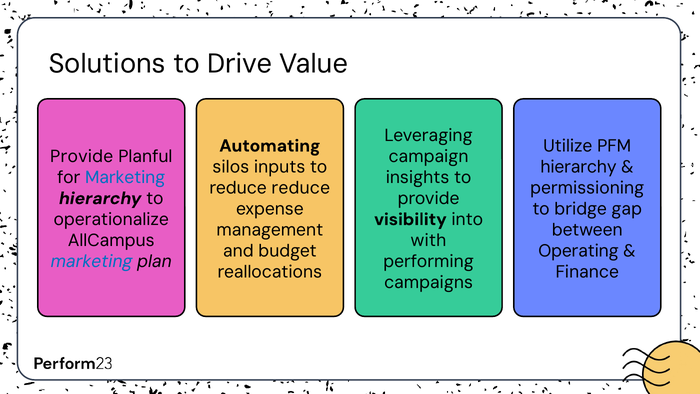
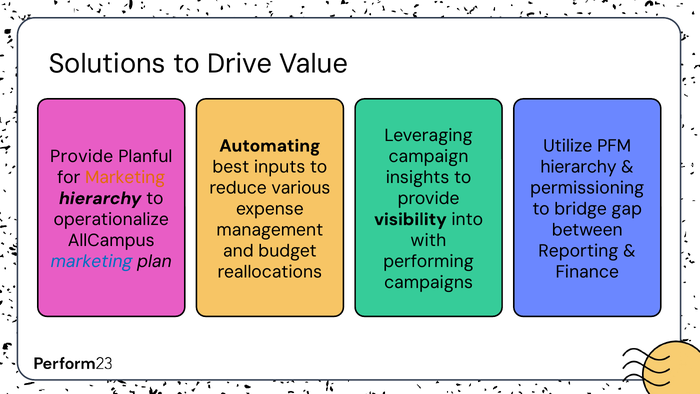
silos: silos -> best (231, 167)
Marketing colour: blue -> orange (125, 177)
reduce reduce: reduce -> various (301, 188)
Operating: Operating -> Reporting (578, 251)
